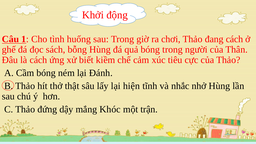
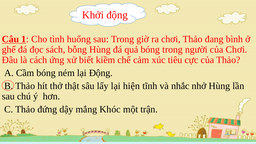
đang cách: cách -> bình (234, 39)
của Thân: Thân -> Chơi (237, 50)
lại Đánh: Đánh -> Động (101, 73)
